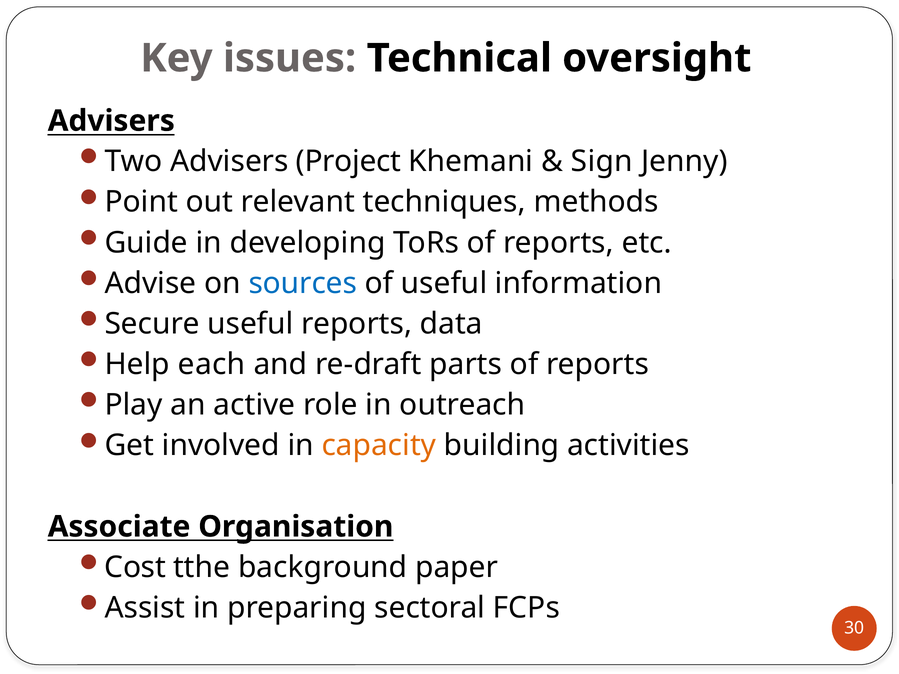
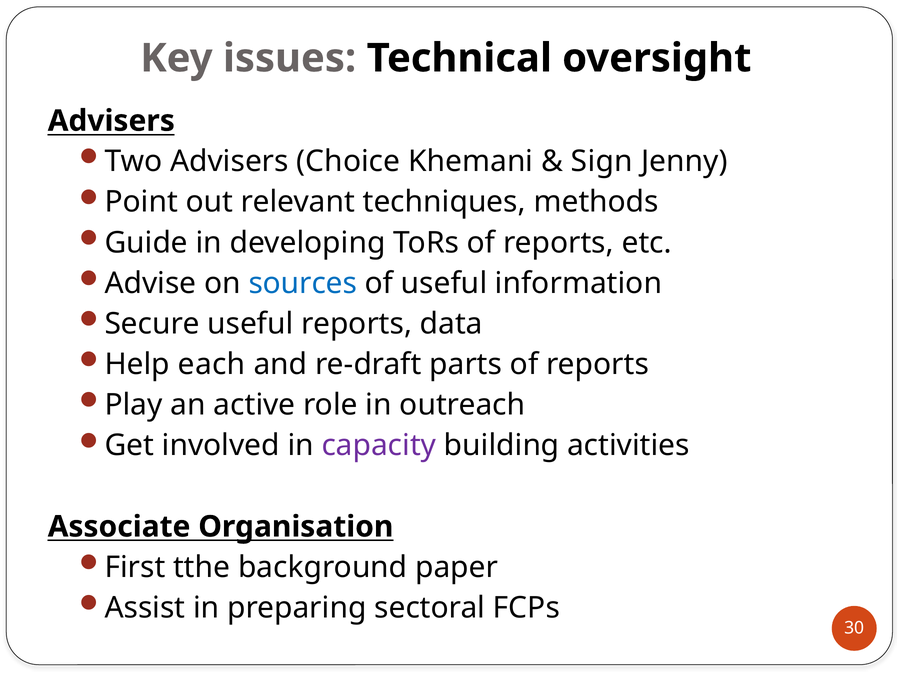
Project: Project -> Choice (348, 162)
capacity colour: orange -> purple (379, 446)
Cost: Cost -> First (135, 567)
